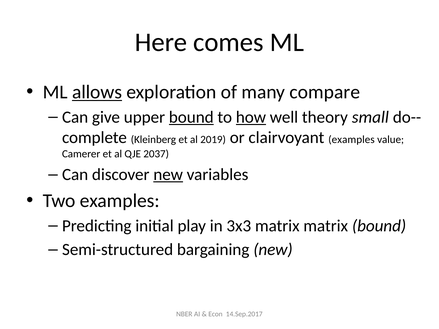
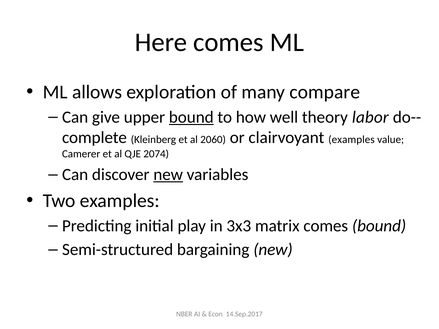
allows underline: present -> none (97, 92)
how underline: present -> none (251, 117)
small: small -> labor (370, 117)
2019: 2019 -> 2060 (213, 140)
2037: 2037 -> 2074 (156, 154)
matrix matrix: matrix -> comes (326, 226)
